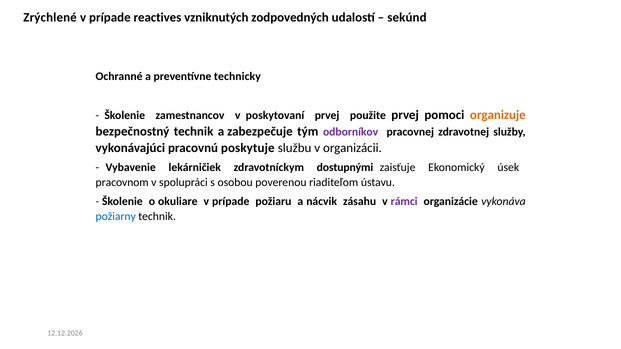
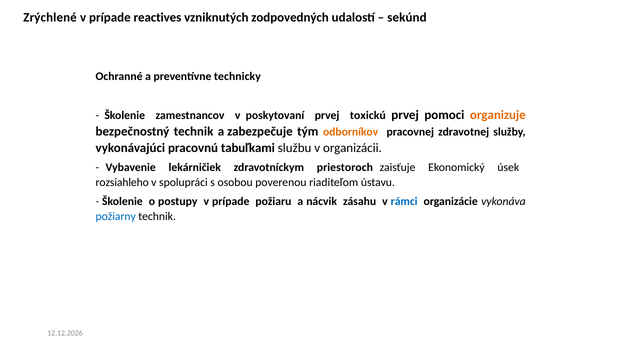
použite: použite -> toxickú (368, 115)
odborníkov colour: purple -> orange (351, 132)
poskytuje: poskytuje -> tabuľkami (248, 148)
dostupnými: dostupnými -> priestoroch (345, 168)
pracovnom: pracovnom -> rozsiahleho (122, 183)
okuliare: okuliare -> postupy (178, 201)
rámci colour: purple -> blue (404, 201)
